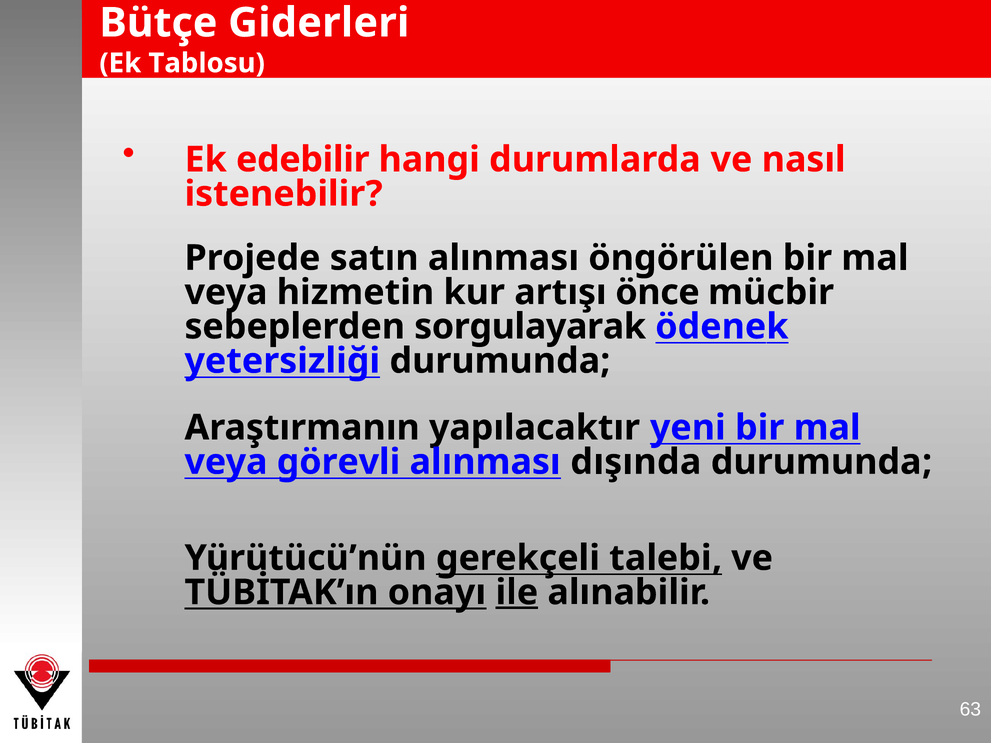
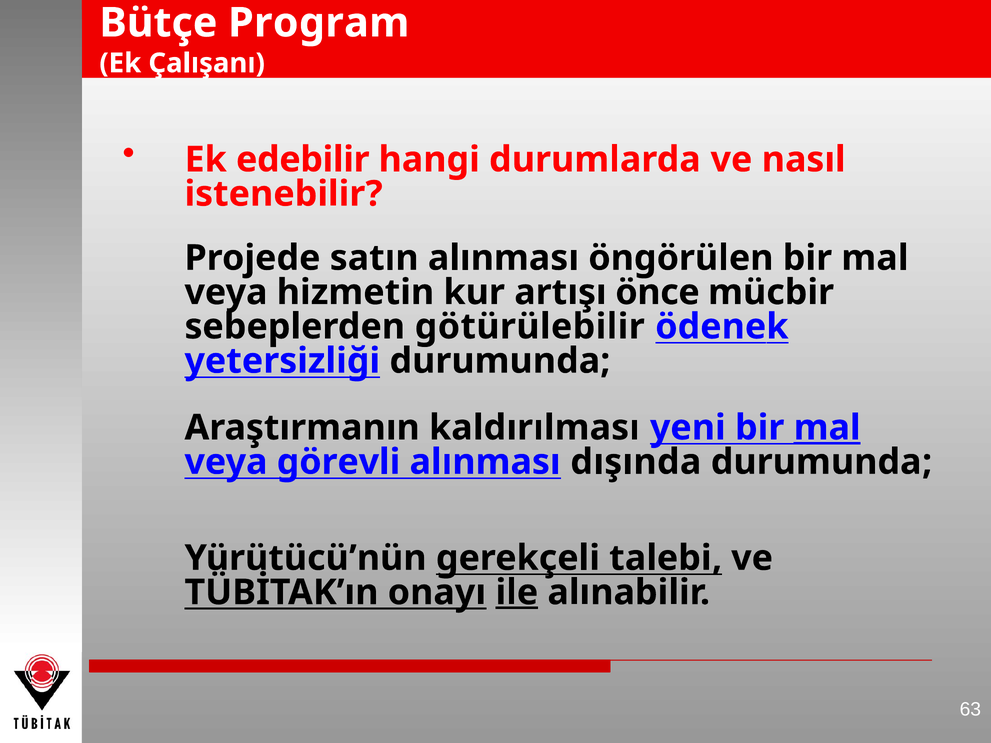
Giderleri: Giderleri -> Program (319, 23)
Tablosu: Tablosu -> Çalışanı (207, 63)
sorgulayarak: sorgulayarak -> götürülebilir (530, 327)
yapılacaktır: yapılacaktır -> kaldırılması (534, 428)
mal underline: none -> present (827, 428)
